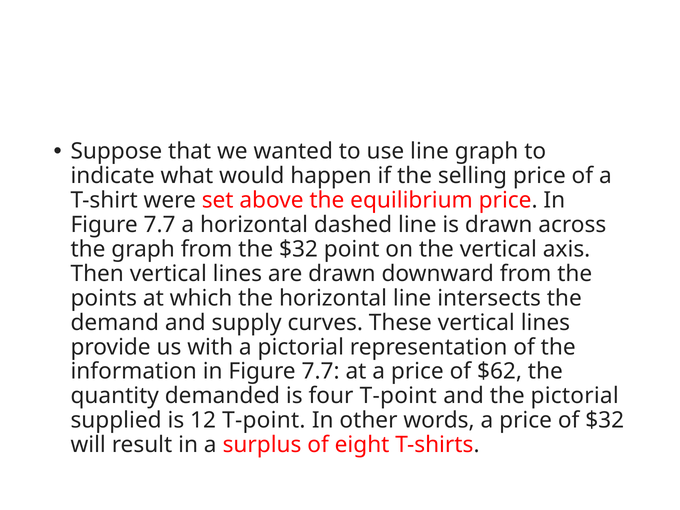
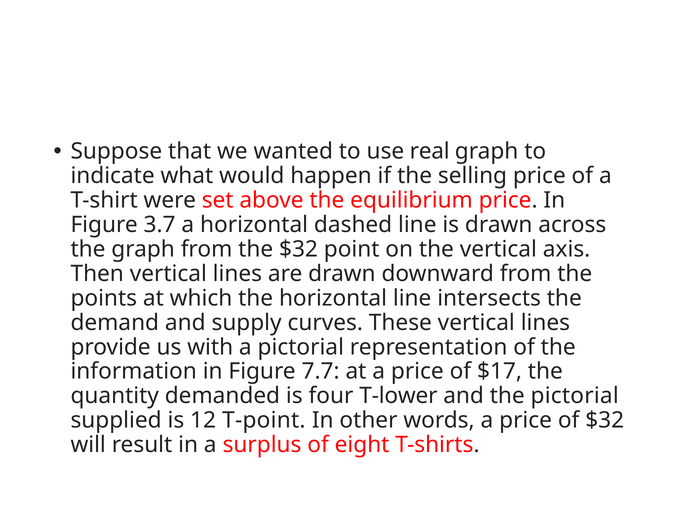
use line: line -> real (430, 151)
7.7: 7.7 -> 3.7 (160, 225)
$62: $62 -> $17 (500, 371)
four T-point: T-point -> T-lower (398, 396)
